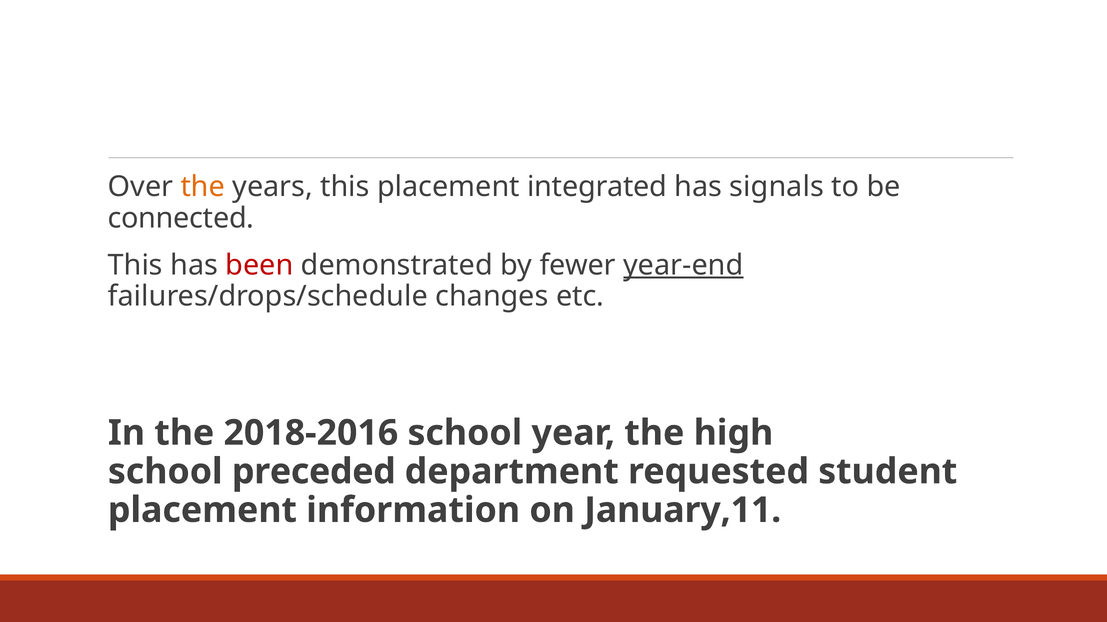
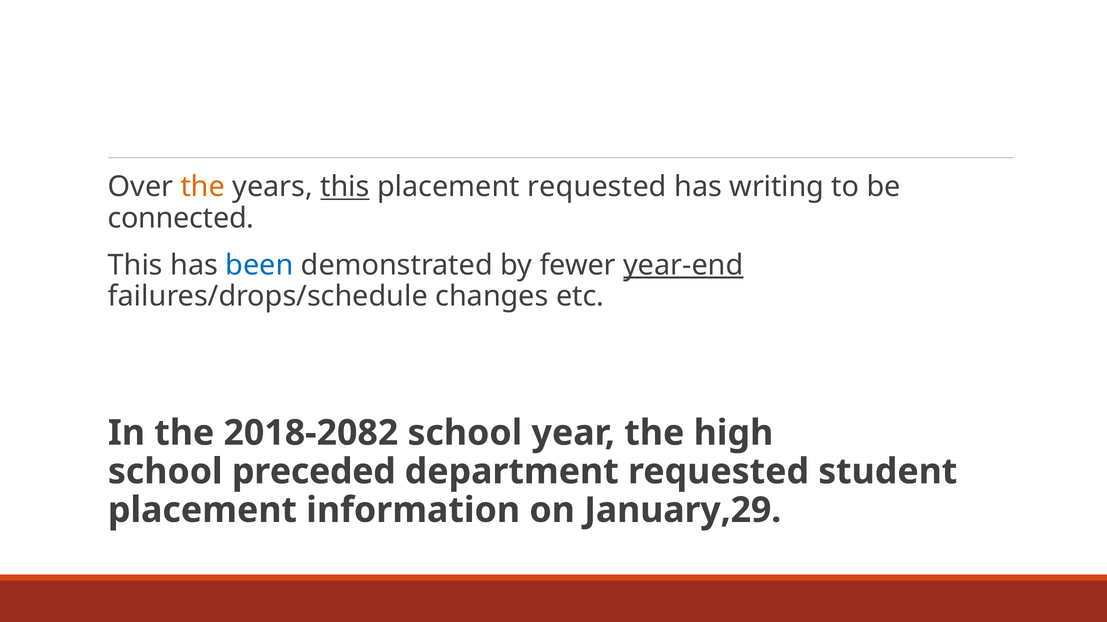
this underline: none -> present (345, 187)
placement integrated: integrated -> requested (597, 187)
signals: signals -> writing (777, 187)
been colour: red -> blue (259, 266)
2018-2016: 2018-2016 -> 2018-2082 (311, 433)
January,11: January,11 -> January,29 (683, 511)
